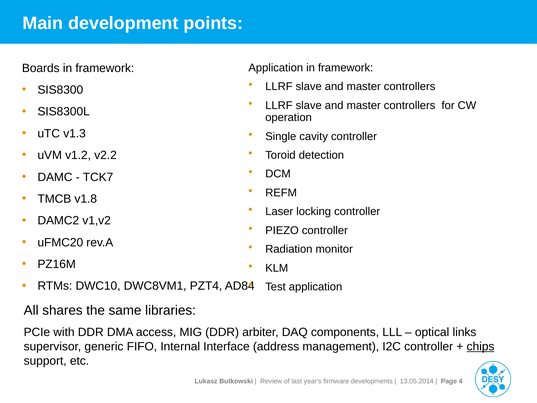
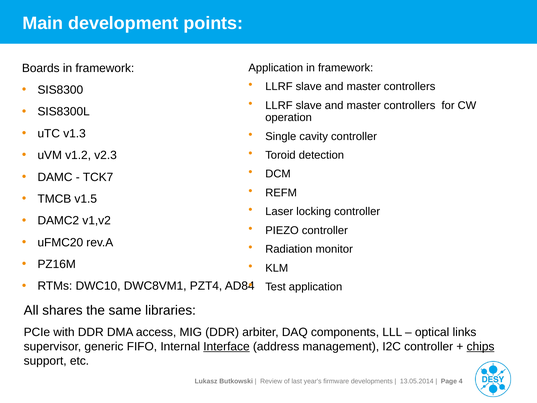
v2.2: v2.2 -> v2.3 (106, 155)
v1.8: v1.8 -> v1.5 (86, 199)
Interface underline: none -> present (226, 346)
